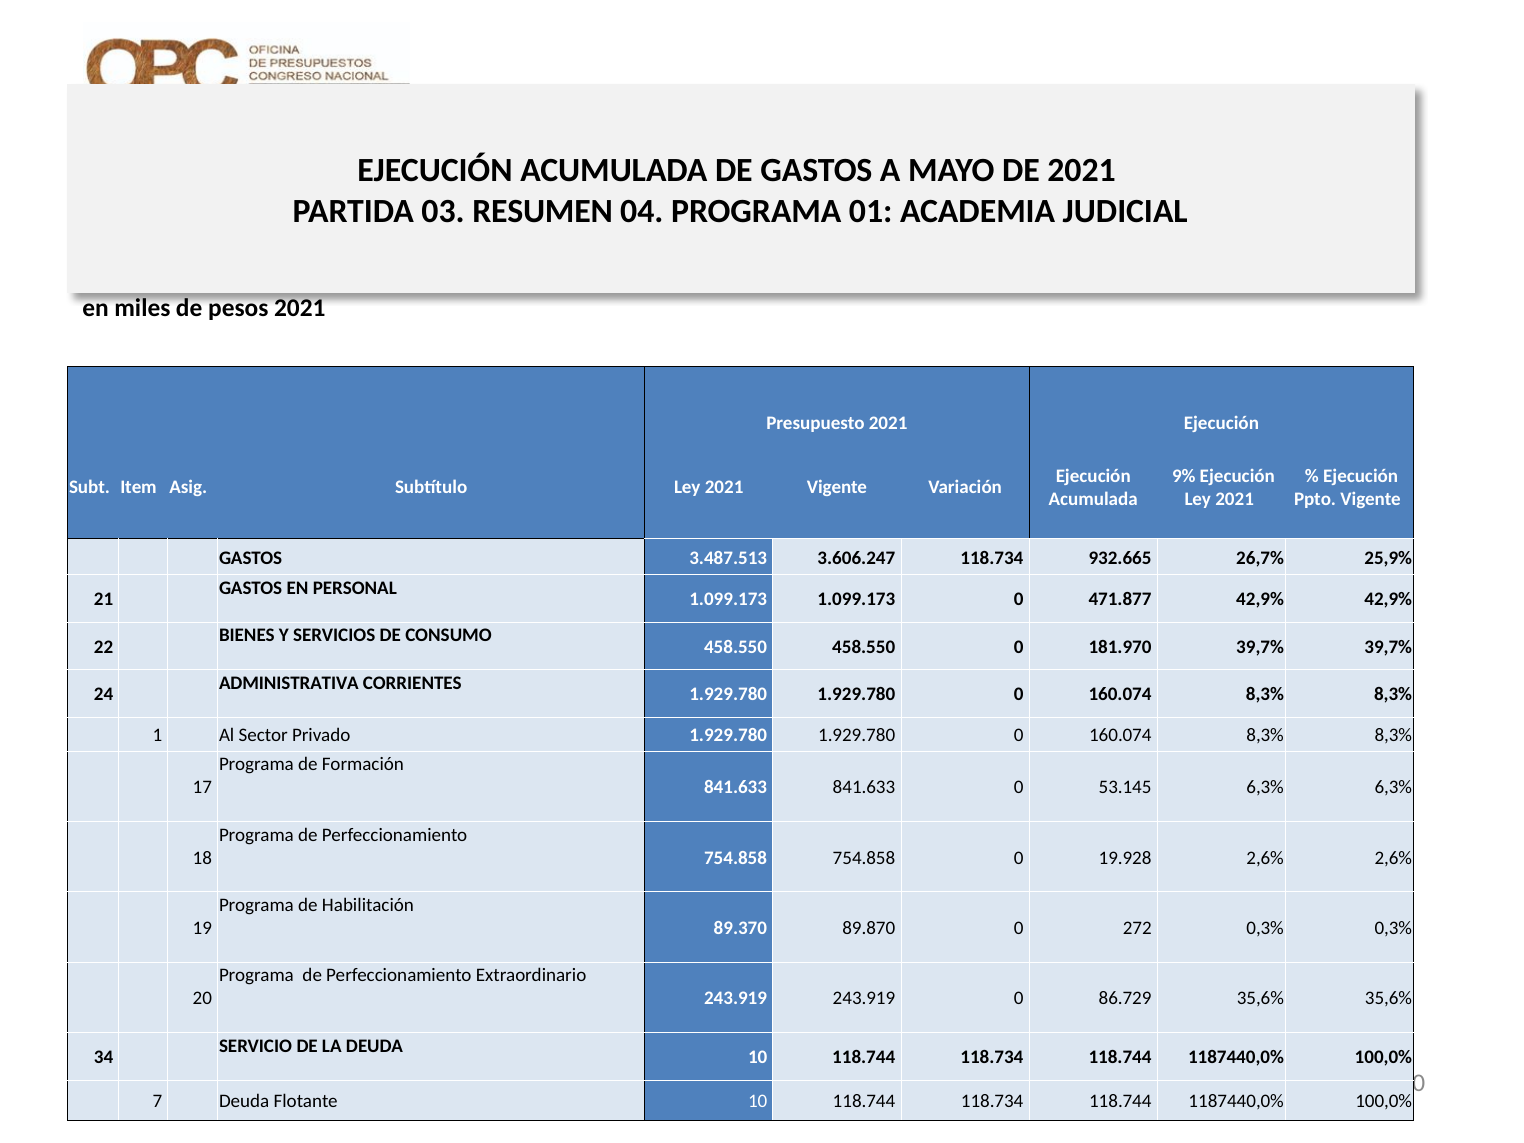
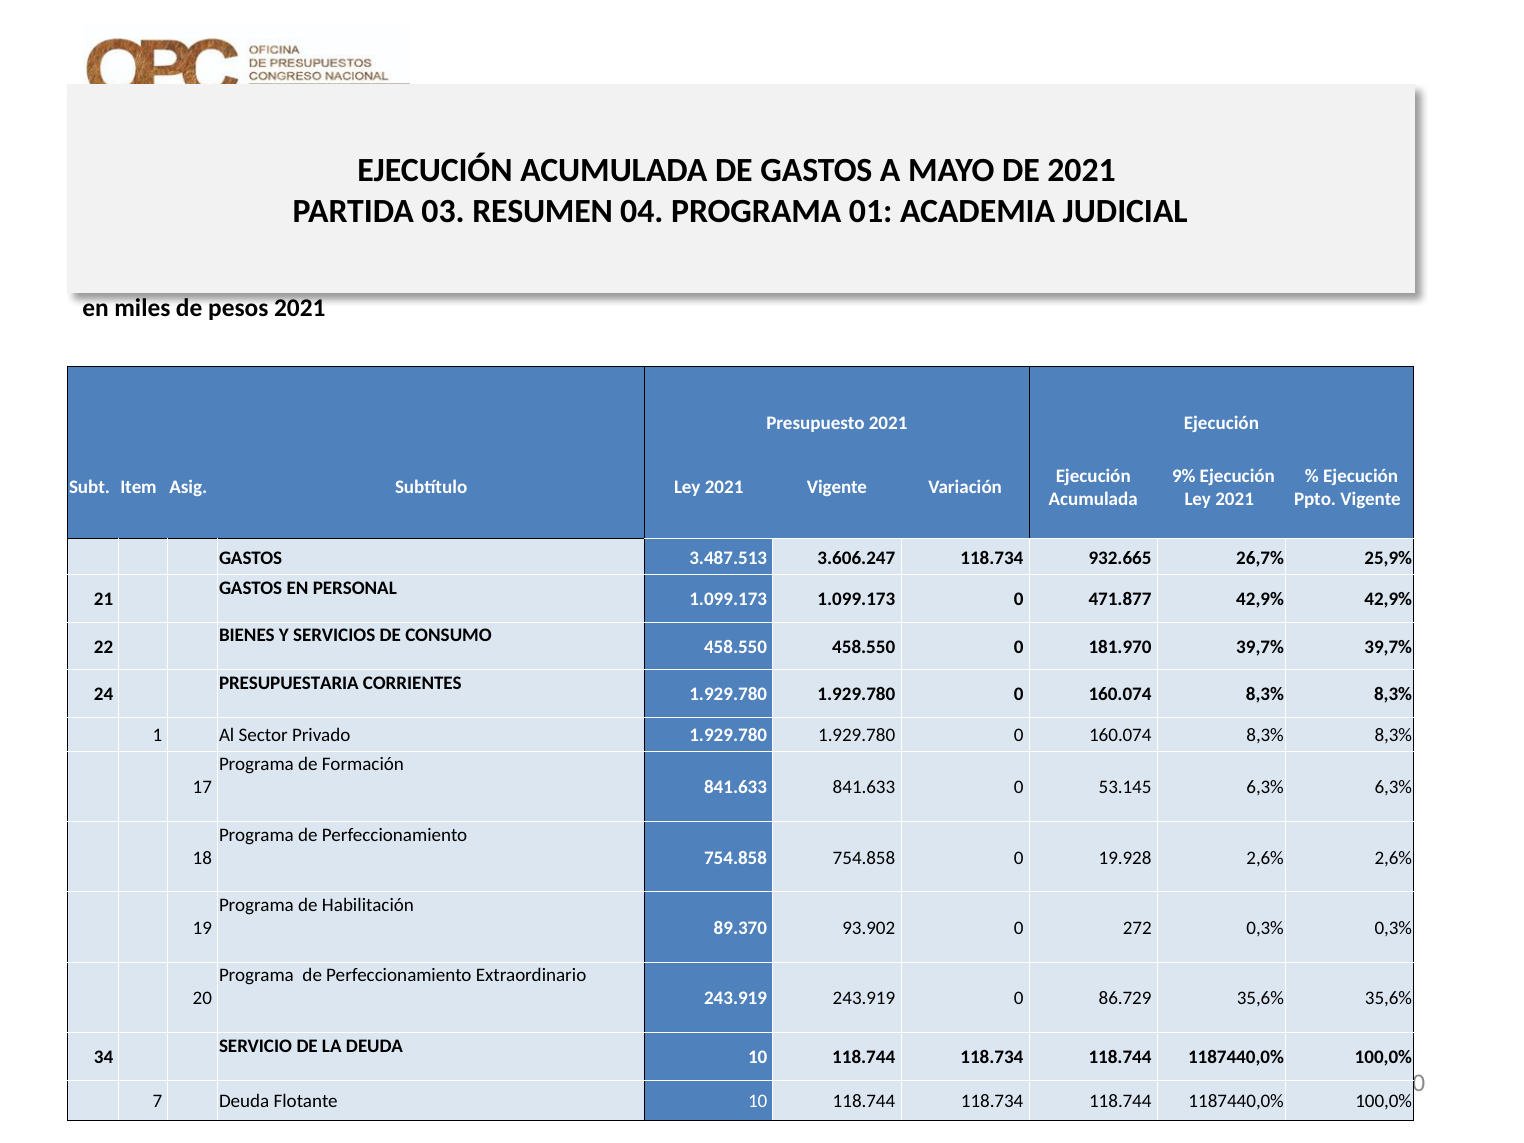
ADMINISTRATIVA: ADMINISTRATIVA -> PRESUPUESTARIA (289, 683)
89.870: 89.870 -> 93.902 (869, 928)
